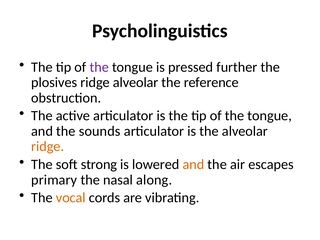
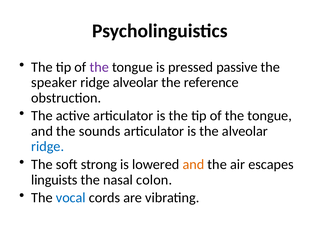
further: further -> passive (237, 67)
plosives: plosives -> speaker (54, 83)
ridge colour: orange -> blue (48, 147)
primary: primary -> linguists (54, 180)
along: along -> colon (154, 180)
vocal colour: orange -> blue (71, 198)
